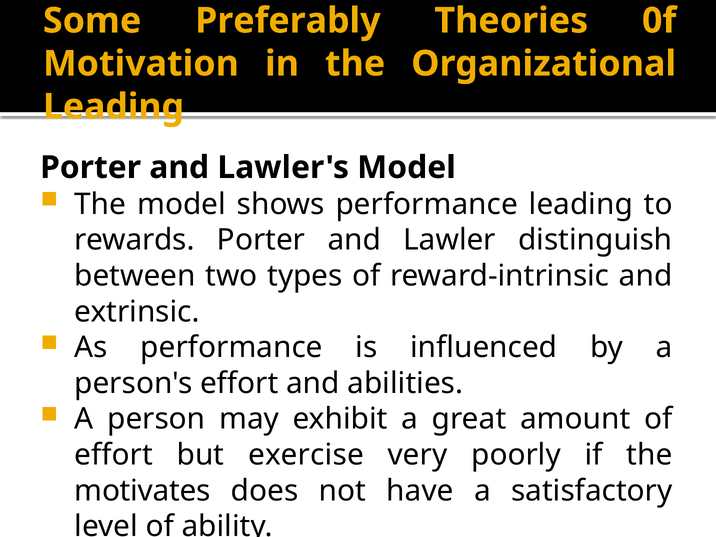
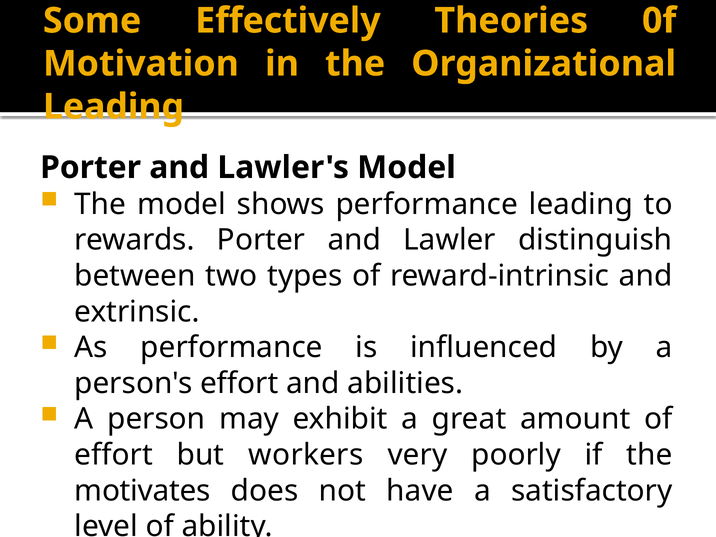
Preferably: Preferably -> Effectively (288, 21)
exercise: exercise -> workers (306, 455)
